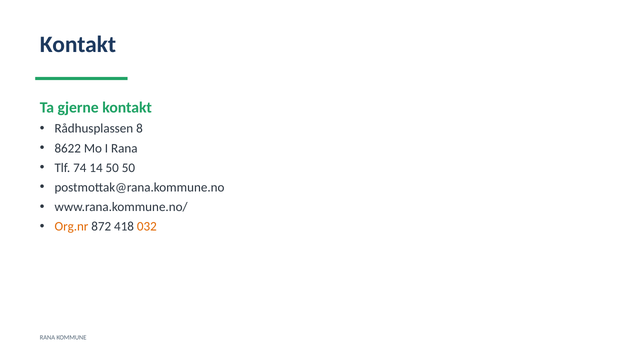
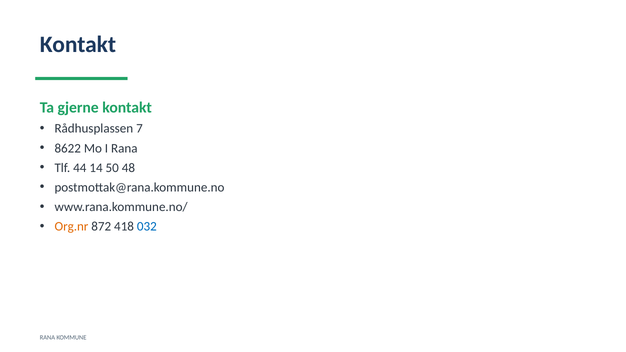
8: 8 -> 7 (139, 129)
74: 74 -> 44 (80, 168)
50 50: 50 -> 48 (128, 168)
032 colour: orange -> blue (147, 227)
